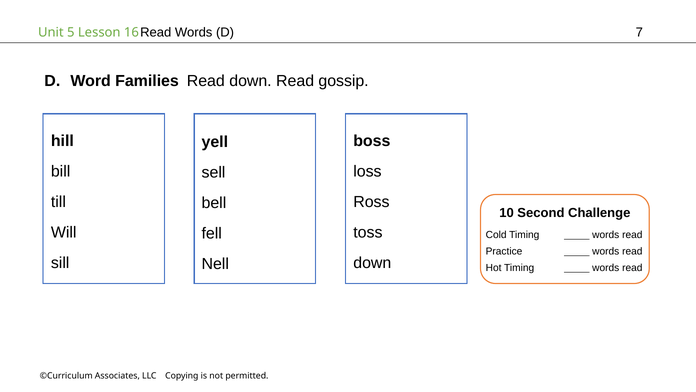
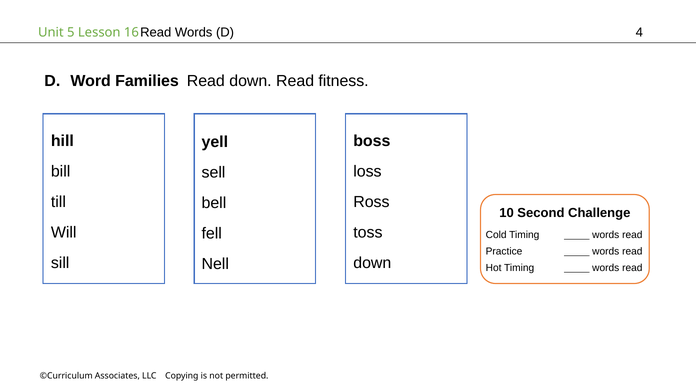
7: 7 -> 4 (639, 32)
gossip: gossip -> fitness (344, 81)
